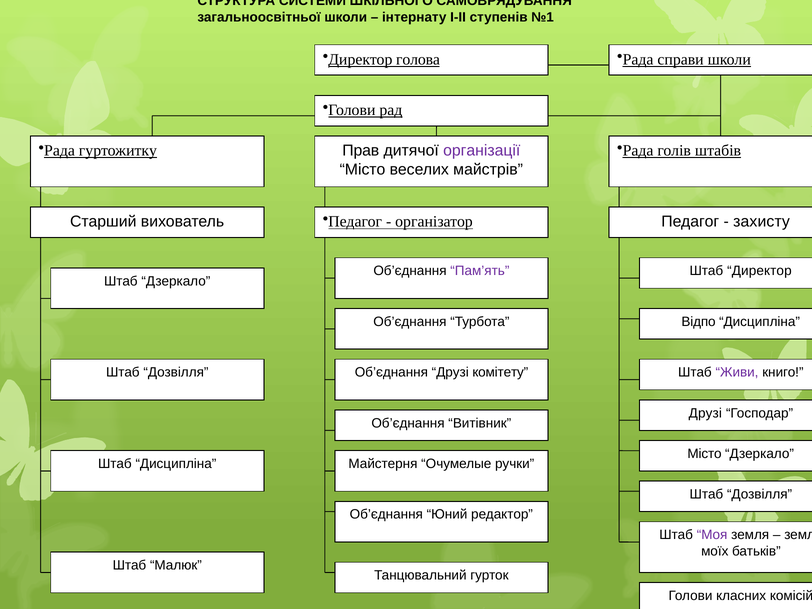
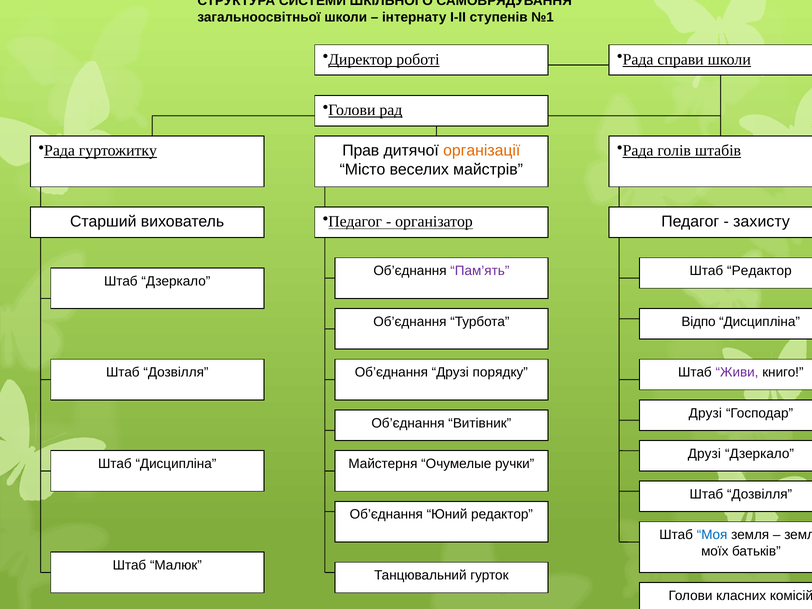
голова: голова -> роботі (418, 59)
організації colour: purple -> orange (482, 151)
Штаб Директор: Директор -> Редактор (759, 271)
комітету: комітету -> порядку (500, 372)
Місто: Місто -> Друзі (704, 454)
Моя colour: purple -> blue (712, 535)
